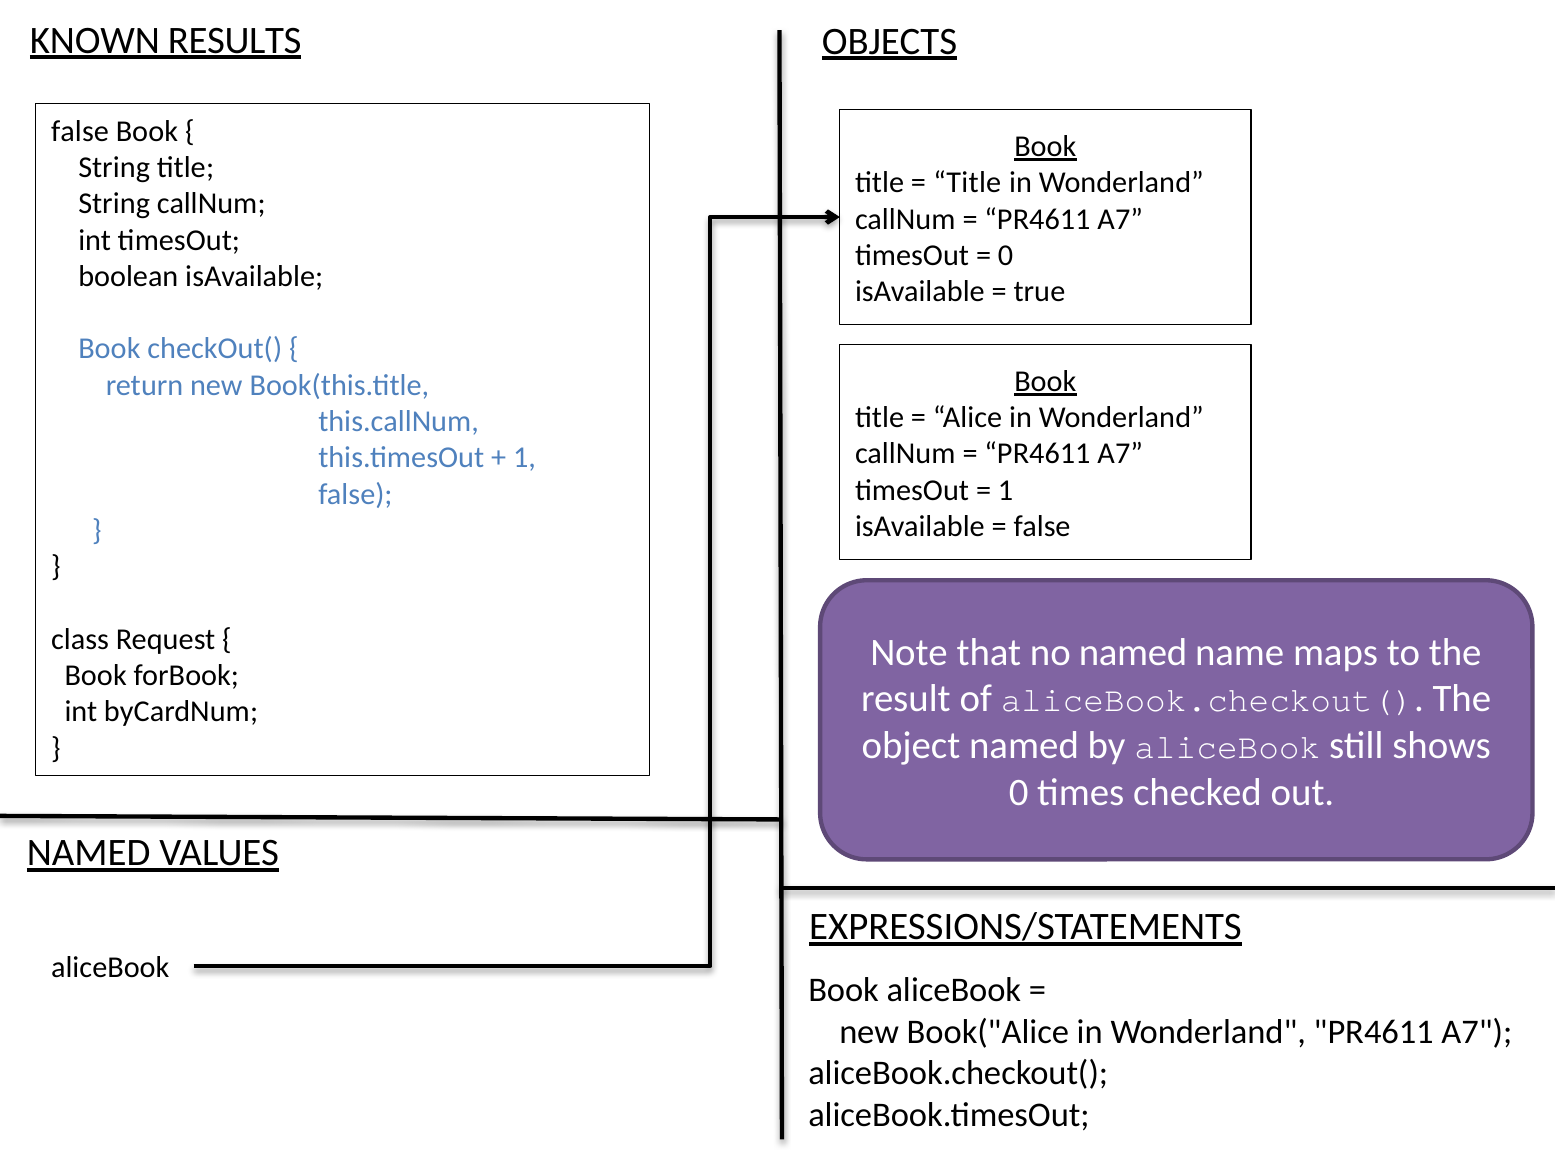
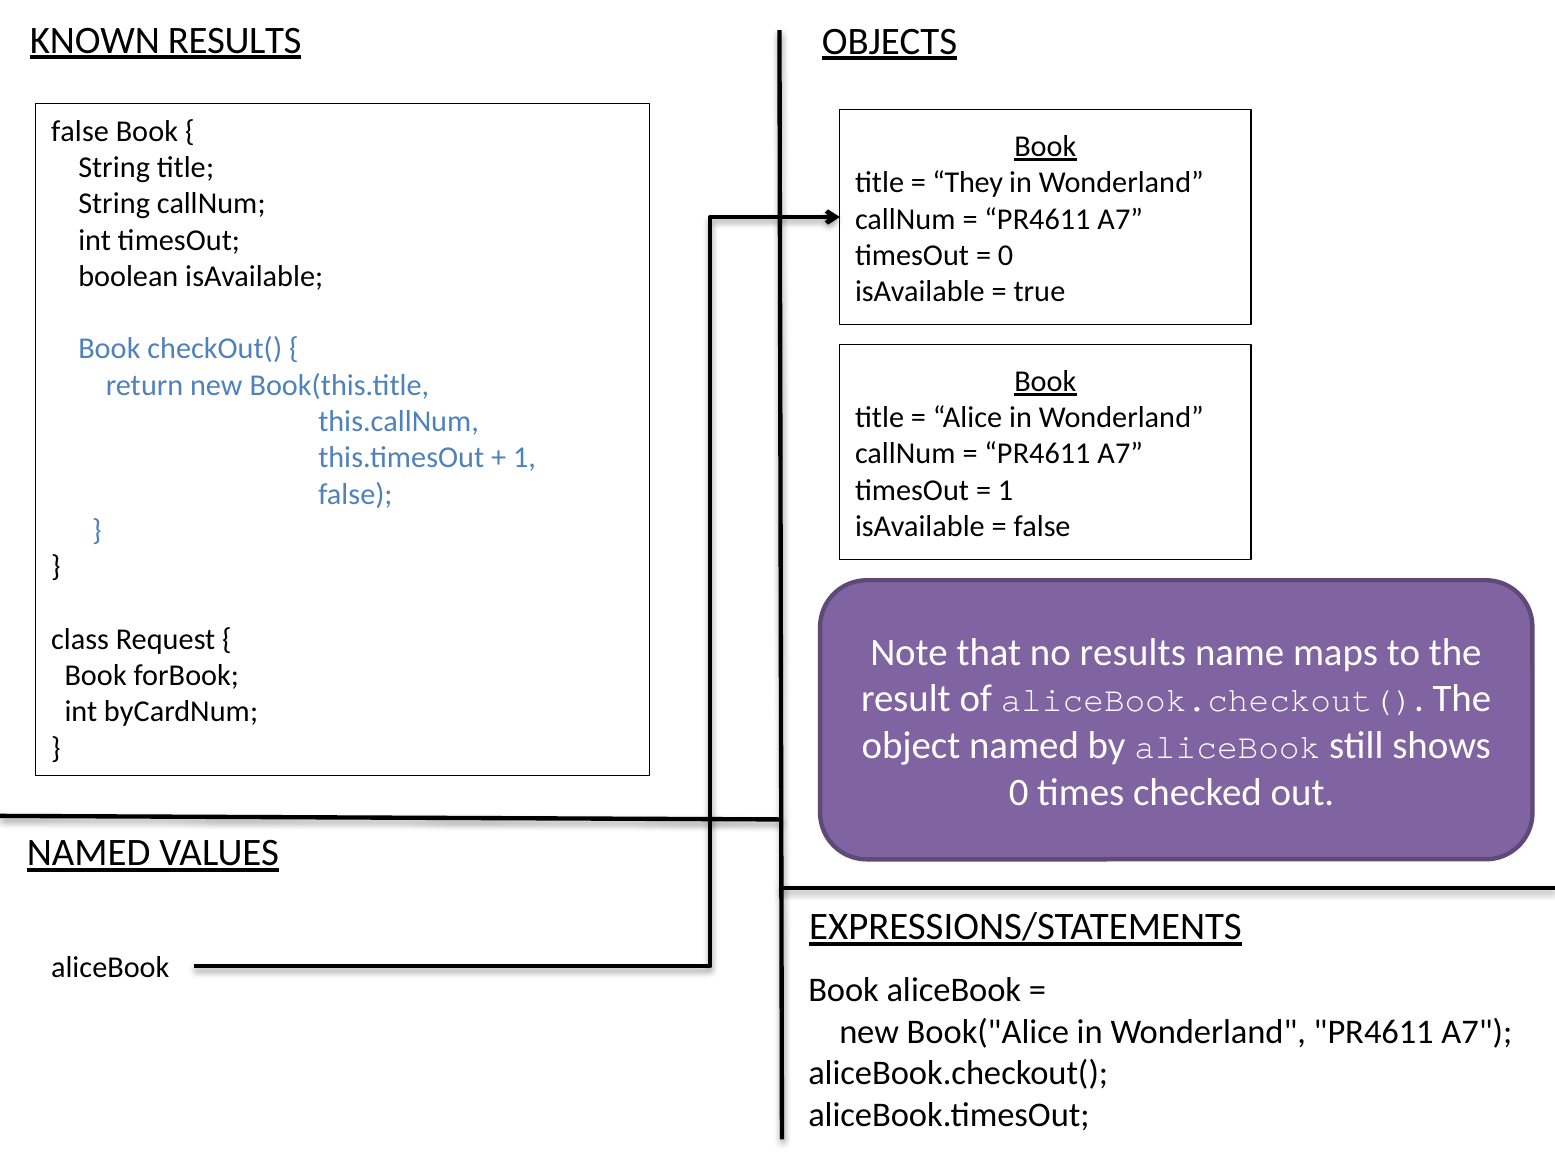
Title: Title -> They (968, 183)
no named: named -> results (1133, 653)
